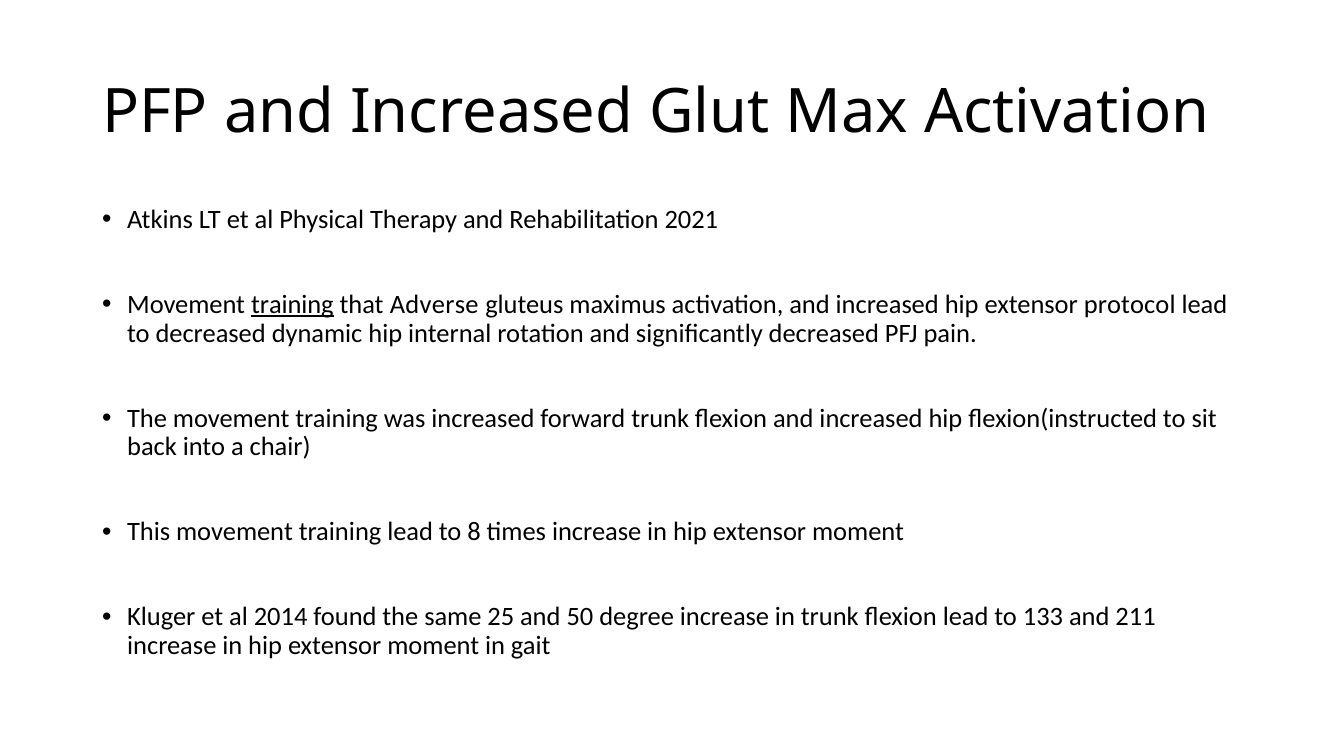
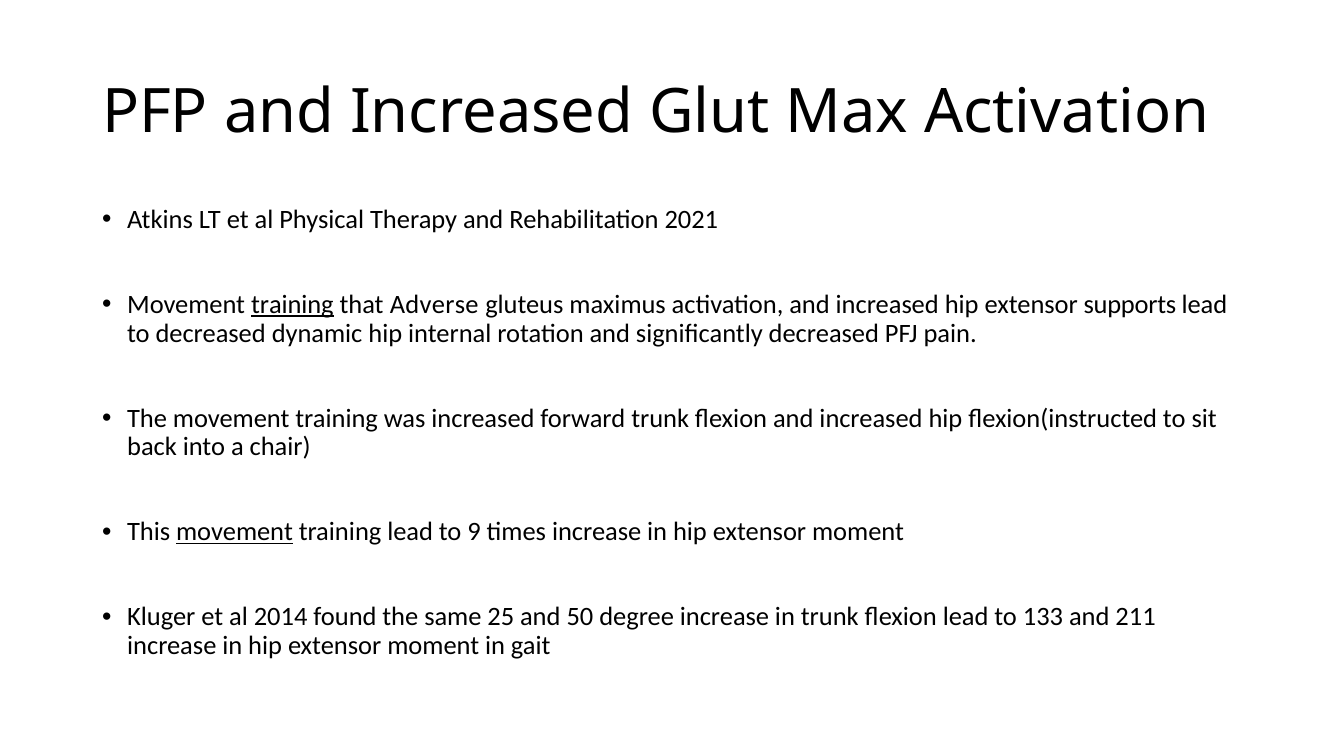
protocol: protocol -> supports (1130, 305)
movement underline: none -> present (235, 532)
8: 8 -> 9 (474, 532)
